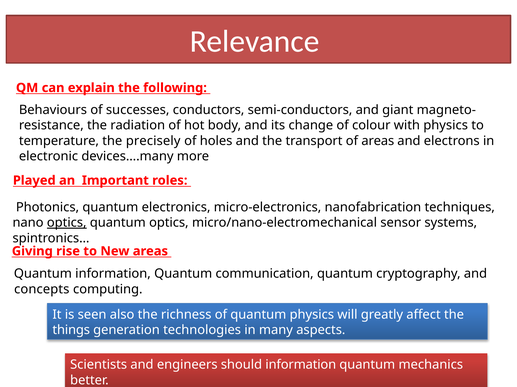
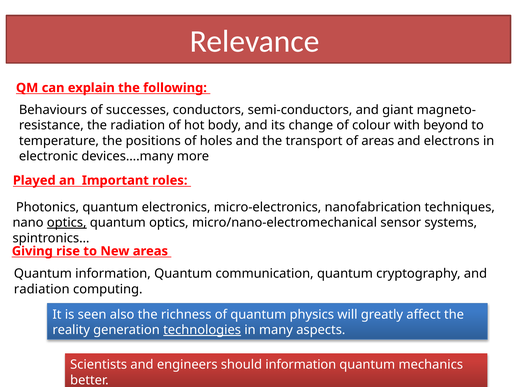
with physics: physics -> beyond (446, 126)
precisely: precisely -> positions (153, 141)
concepts: concepts -> radiation (42, 290)
things: things -> reality (71, 331)
technologies underline: none -> present (202, 331)
